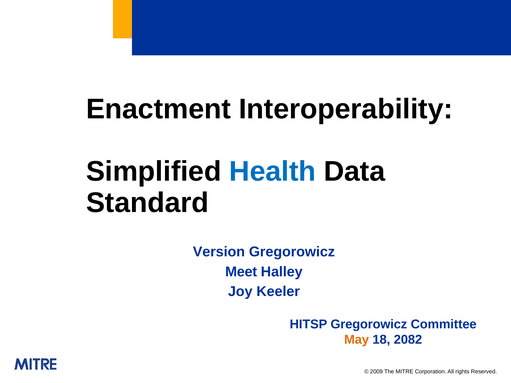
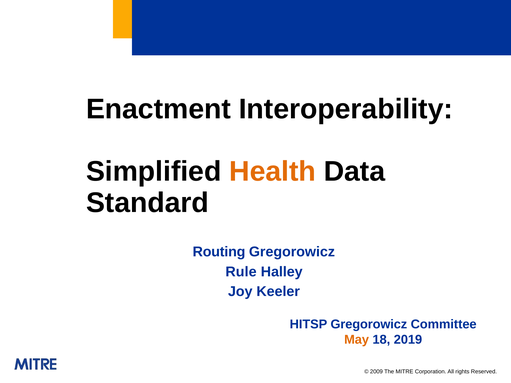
Health colour: blue -> orange (273, 172)
Version: Version -> Routing (219, 252)
Meet: Meet -> Rule (241, 272)
2082: 2082 -> 2019 (408, 340)
